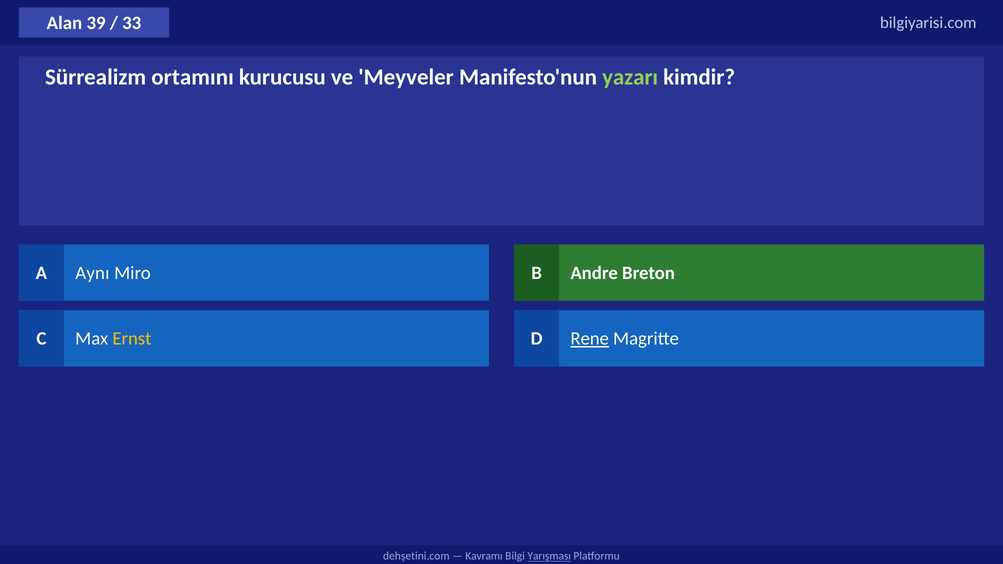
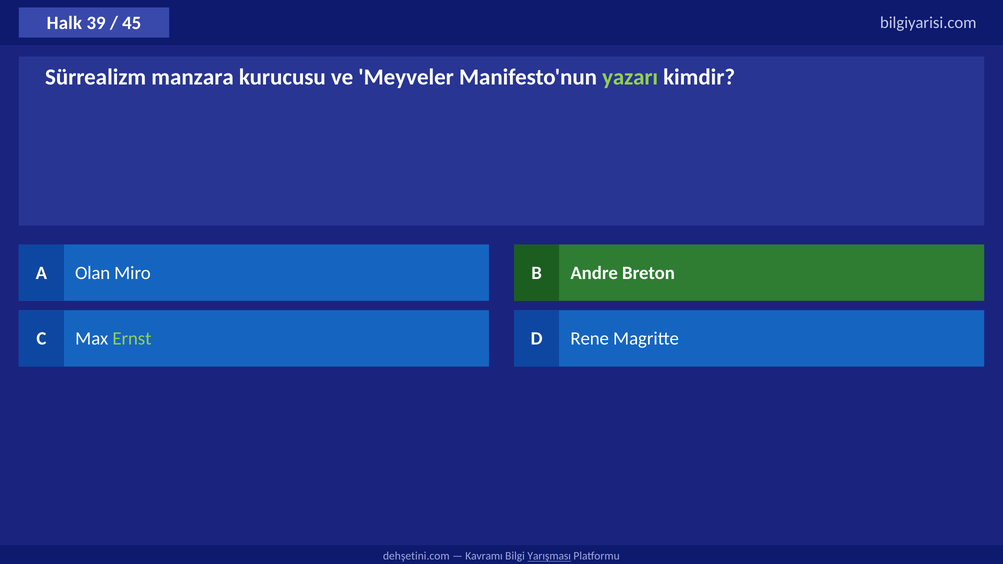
Alan: Alan -> Halk (64, 23)
33: 33 -> 45 (132, 23)
ortamını: ortamını -> manzara (193, 77)
Aynı: Aynı -> Olan (93, 273)
Ernst colour: yellow -> light green (132, 339)
Rene underline: present -> none (590, 339)
